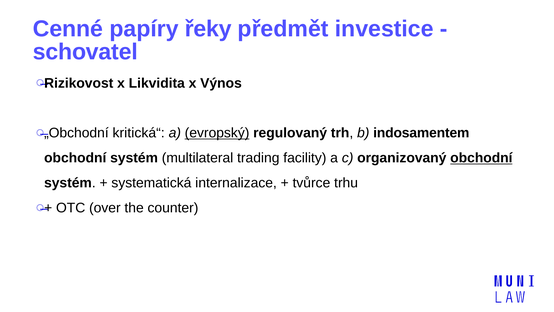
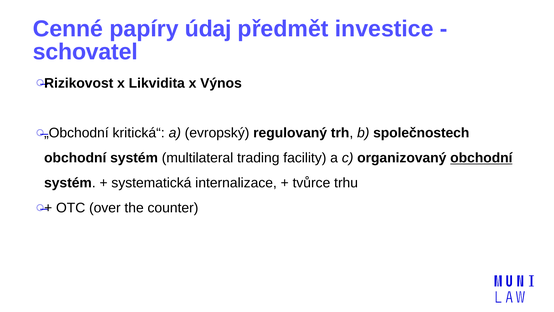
řeky: řeky -> údaj (208, 29)
evropský underline: present -> none (217, 133)
indosamentem: indosamentem -> společnostech (421, 133)
